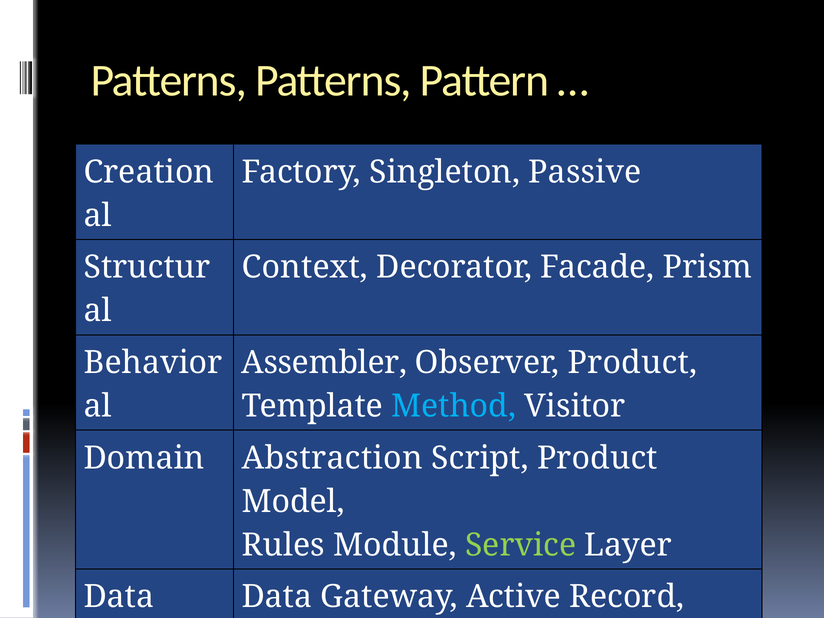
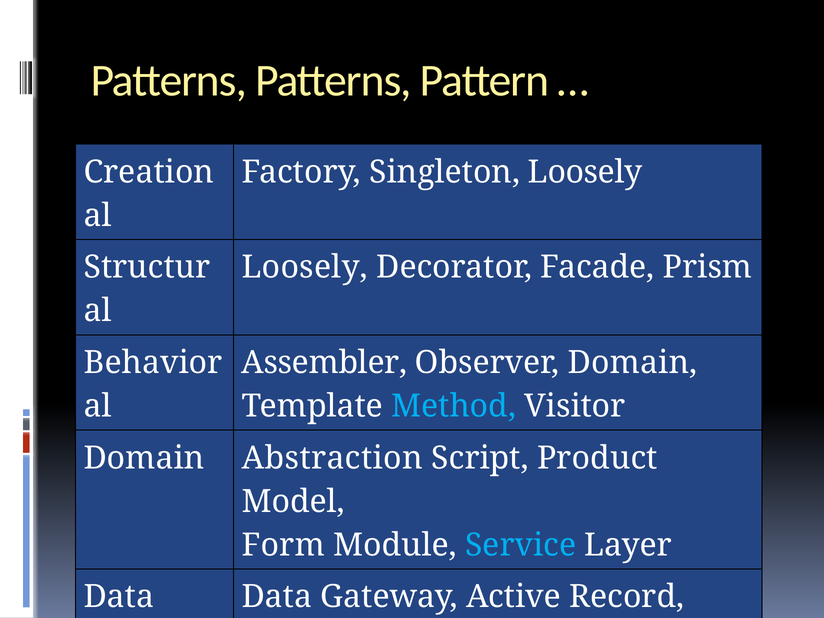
Singleton Passive: Passive -> Loosely (585, 172)
Context: Context -> Loosely (305, 267)
Observer Product: Product -> Domain (632, 363)
Rules: Rules -> Form (283, 545)
Service colour: light green -> light blue (521, 545)
